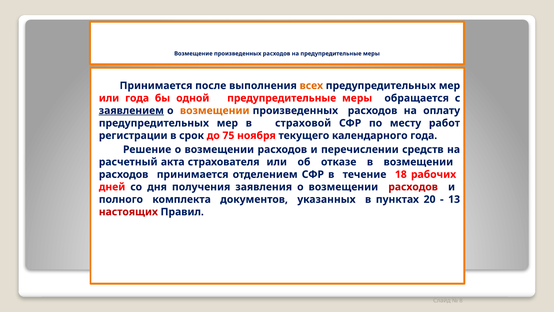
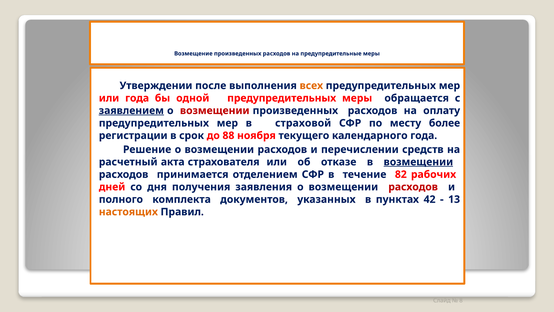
Принимается: Принимается -> Утверждении (156, 86)
одной предупредительные: предупредительные -> предупредительных (282, 98)
возмещении colour: orange -> red (215, 110)
работ: работ -> более (445, 123)
75: 75 -> 88 (228, 135)
возмещении underline: none -> present (418, 162)
18: 18 -> 82 (401, 174)
20: 20 -> 42 (430, 199)
настоящих colour: red -> orange (128, 212)
